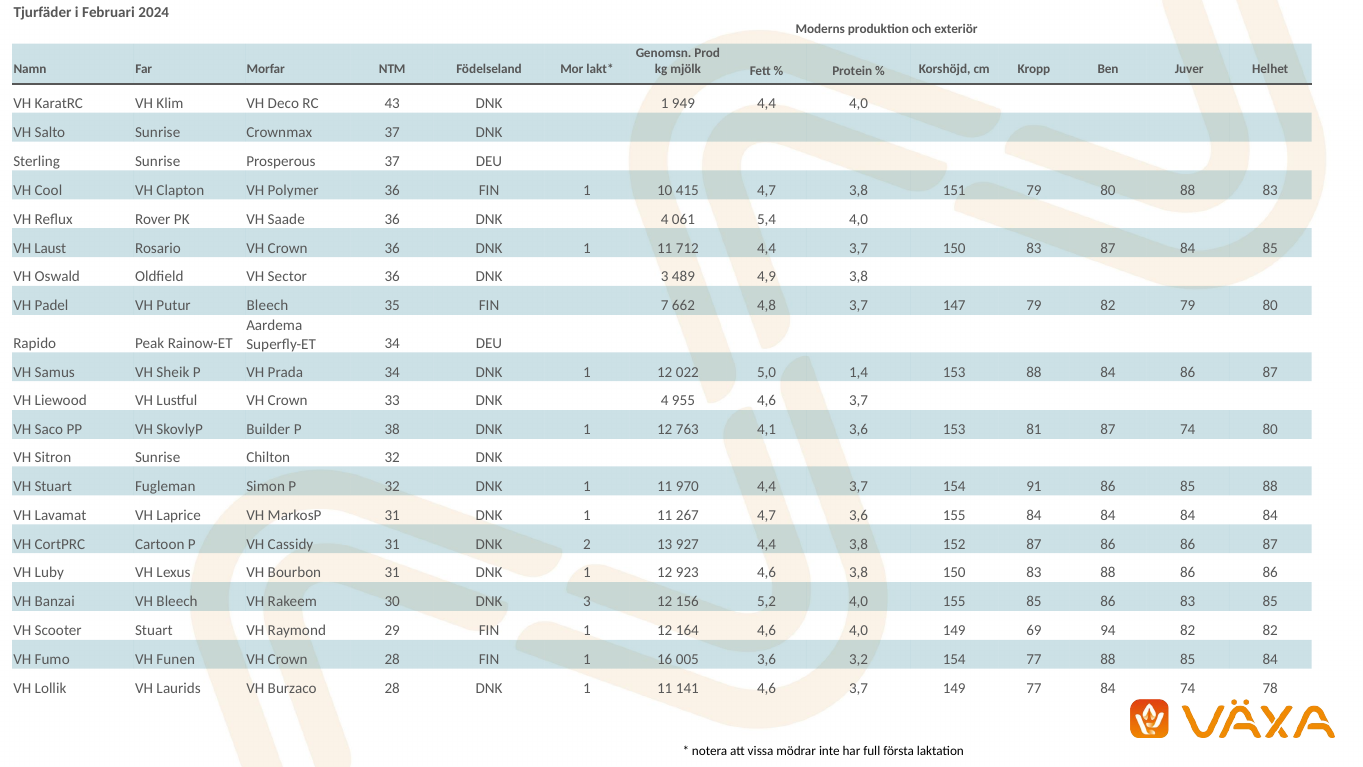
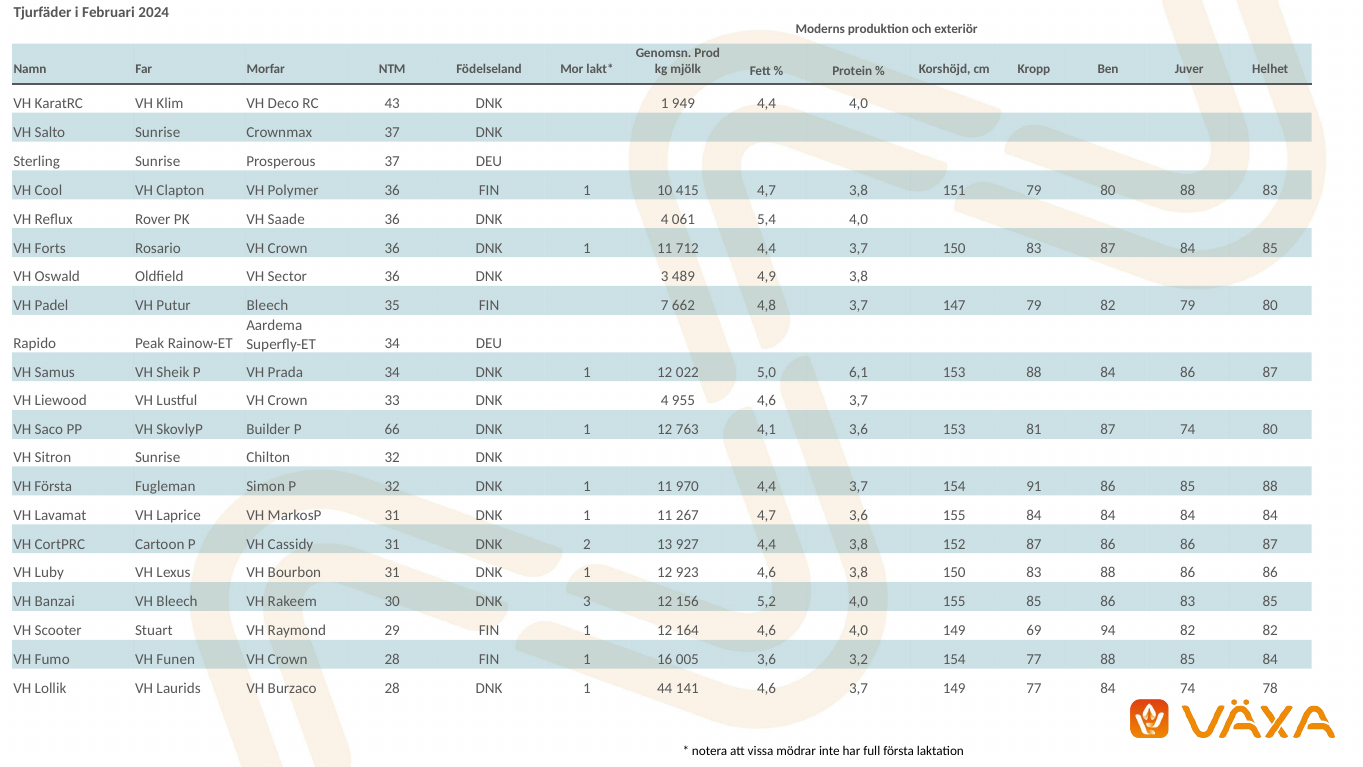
Laust: Laust -> Forts (50, 248)
1,4: 1,4 -> 6,1 (859, 372)
38: 38 -> 66 (392, 430)
VH Stuart: Stuart -> Första (53, 486)
28 DNK 1 11: 11 -> 44 (665, 688)
